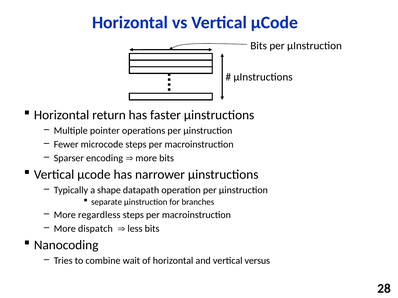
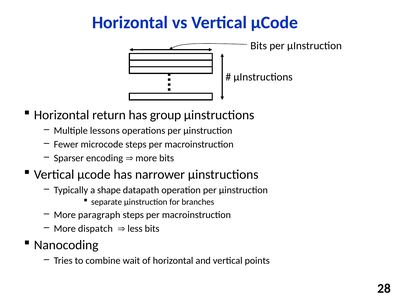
faster: faster -> group (166, 115)
pointer: pointer -> lessons (105, 131)
regardless: regardless -> paragraph (99, 215)
versus: versus -> points (257, 261)
